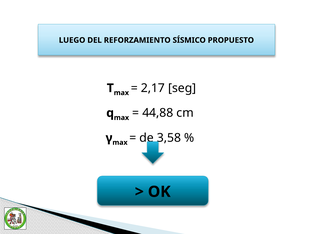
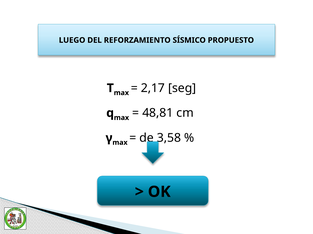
44,88: 44,88 -> 48,81 (158, 113)
